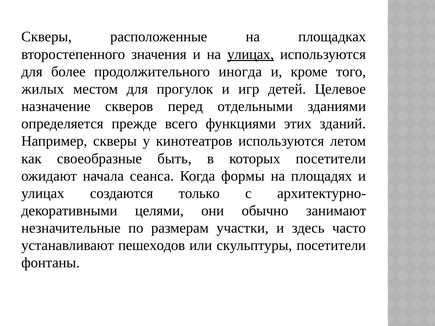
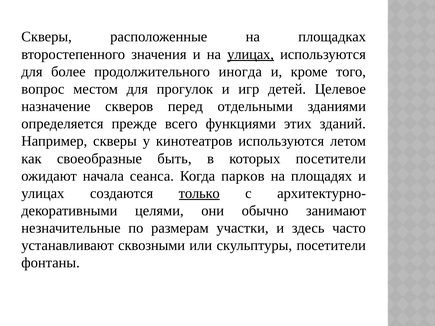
жилых: жилых -> вопрос (43, 89)
формы: формы -> парков (243, 176)
только underline: none -> present (199, 193)
пешеходов: пешеходов -> сквозными (152, 246)
